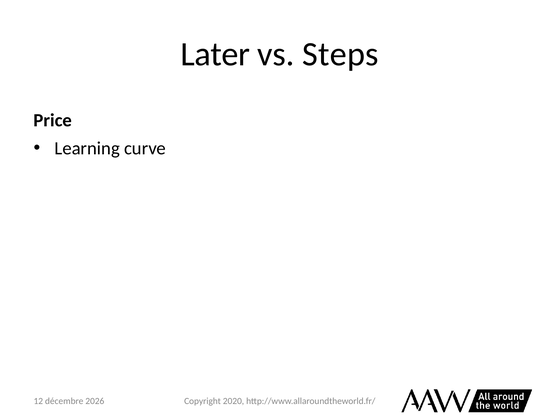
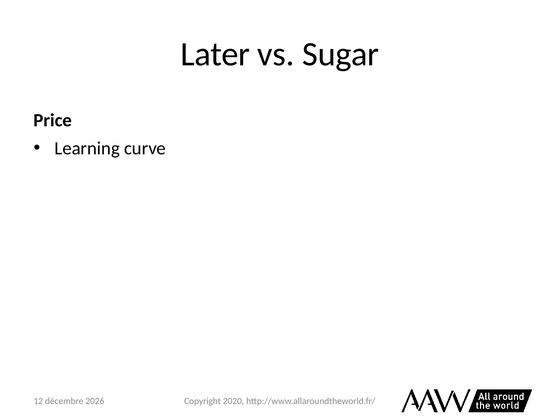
Steps: Steps -> Sugar (341, 54)
